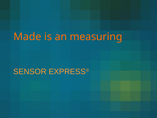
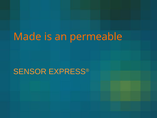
measuring: measuring -> permeable (96, 37)
